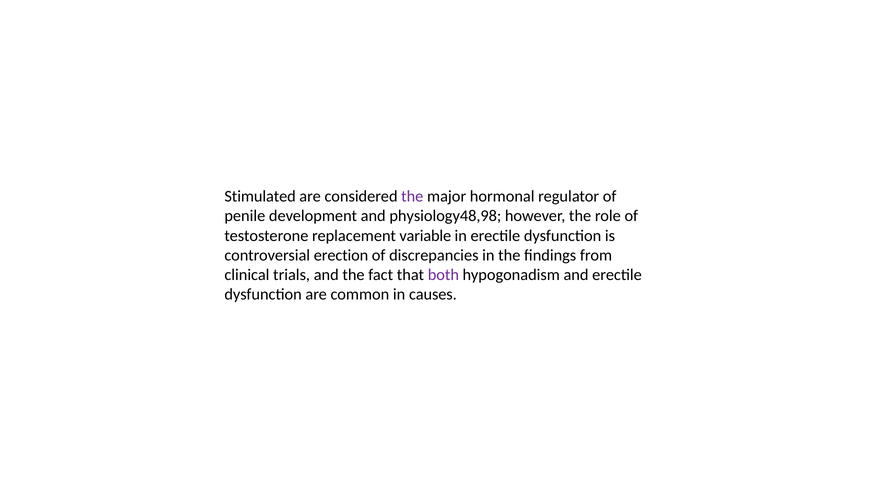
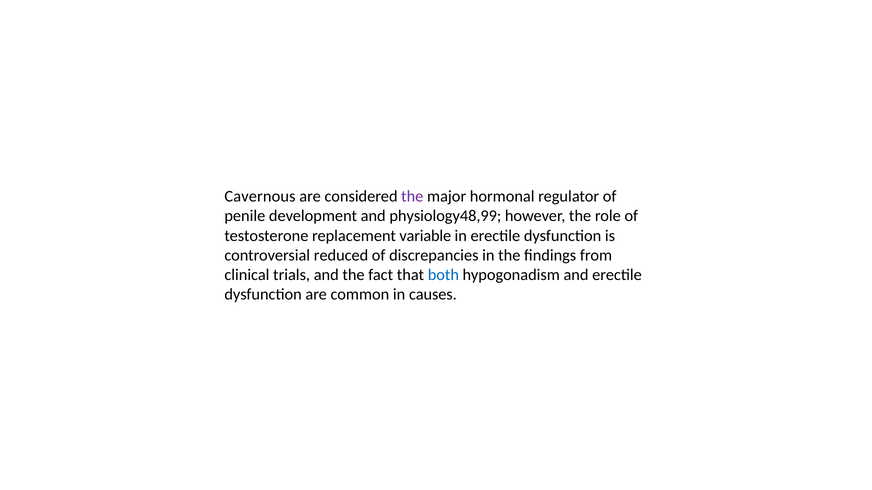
Stimulated: Stimulated -> Cavernous (260, 197)
physiology48,98: physiology48,98 -> physiology48,99 (445, 216)
erection: erection -> reduced (341, 256)
both colour: purple -> blue (443, 275)
